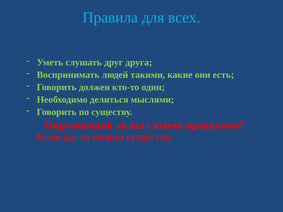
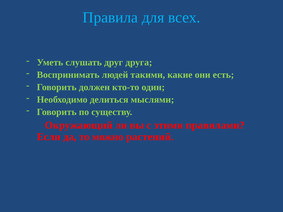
можно существу: существу -> растений (150, 137)
